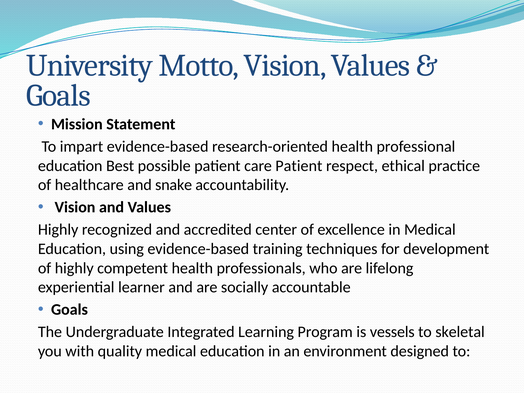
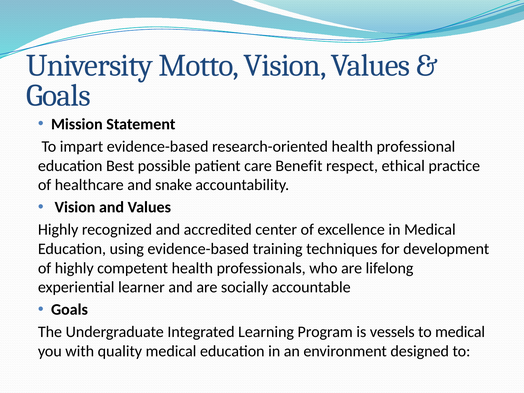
care Patient: Patient -> Benefit (299, 166)
to skeletal: skeletal -> medical (460, 332)
